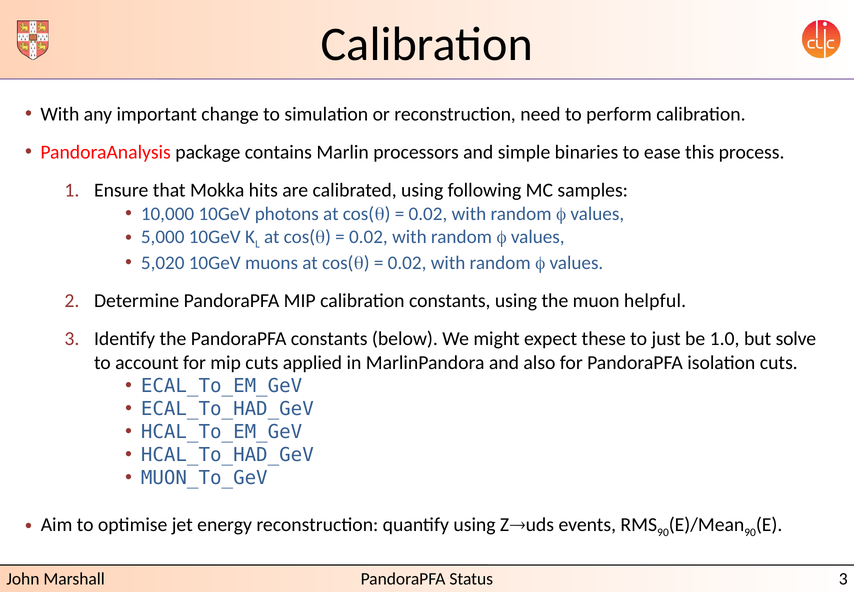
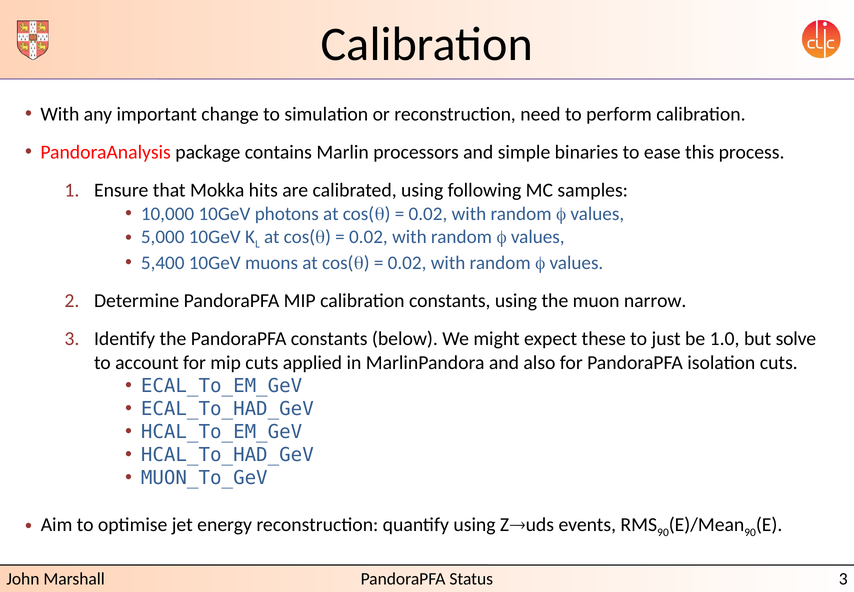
5,020: 5,020 -> 5,400 (163, 263)
helpful: helpful -> narrow (655, 300)
